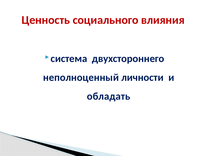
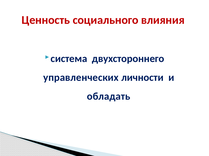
неполноценный: неполноценный -> управленческих (81, 78)
